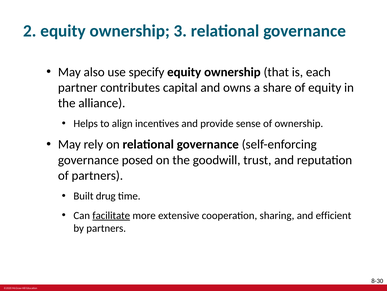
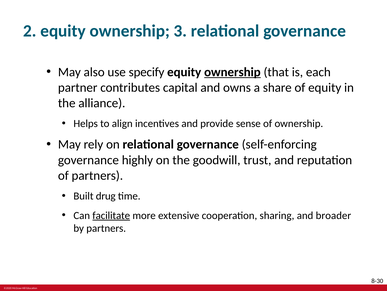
ownership underline: none -> present (232, 72)
posed: posed -> highly (137, 160)
efficient: efficient -> broader (333, 215)
